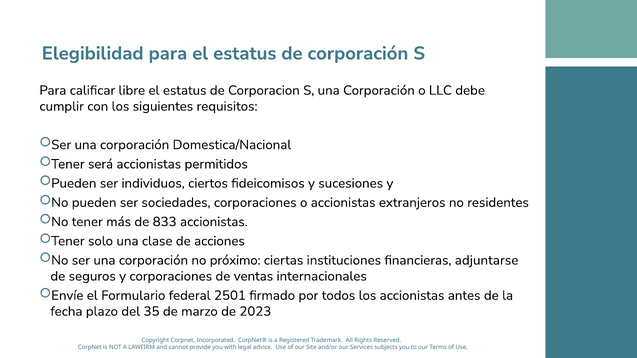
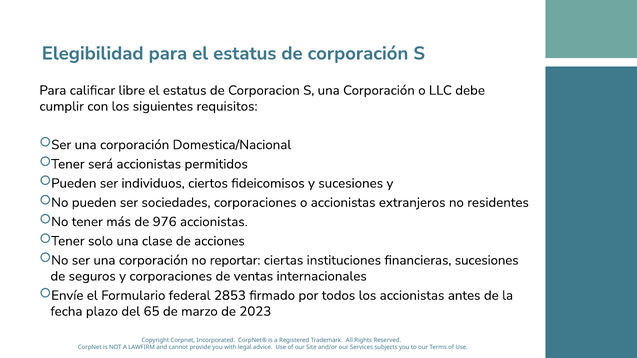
833: 833 -> 976 (165, 222)
próximo: próximo -> reportar (235, 260)
financieras adjuntarse: adjuntarse -> sucesiones (487, 260)
2501: 2501 -> 2853 (230, 296)
35: 35 -> 65 (152, 312)
